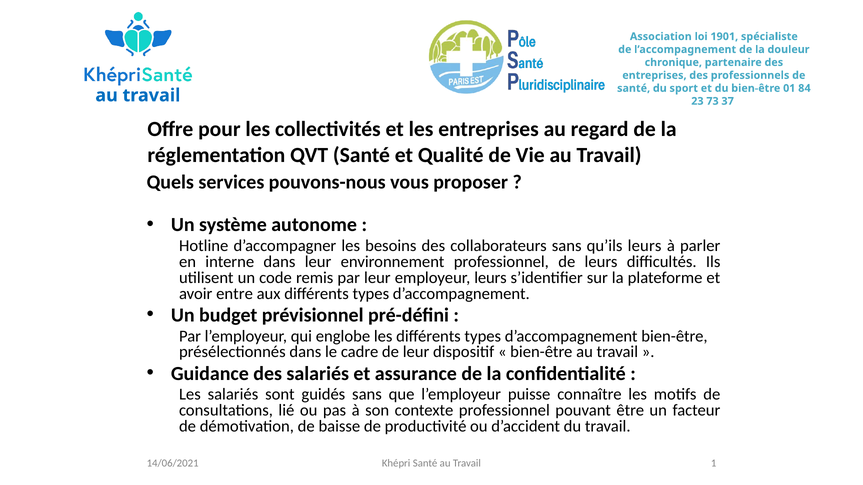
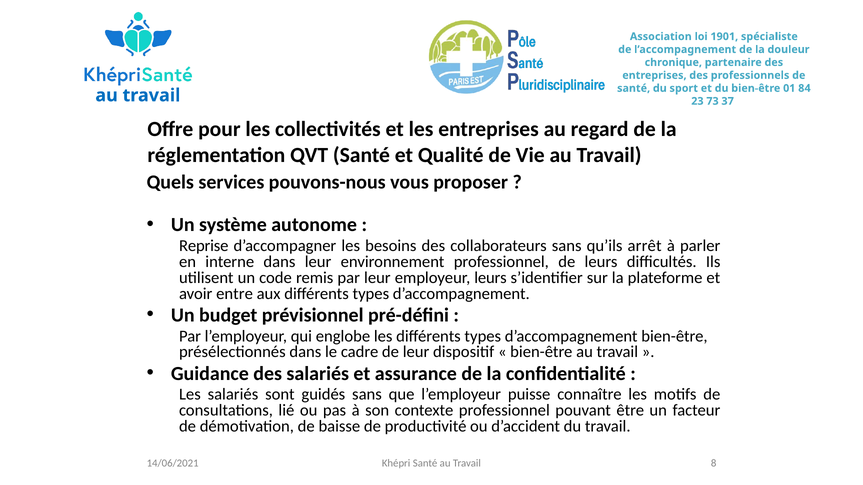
Hotline: Hotline -> Reprise (204, 246)
qu’ils leurs: leurs -> arrêt (645, 246)
1: 1 -> 8 (714, 463)
